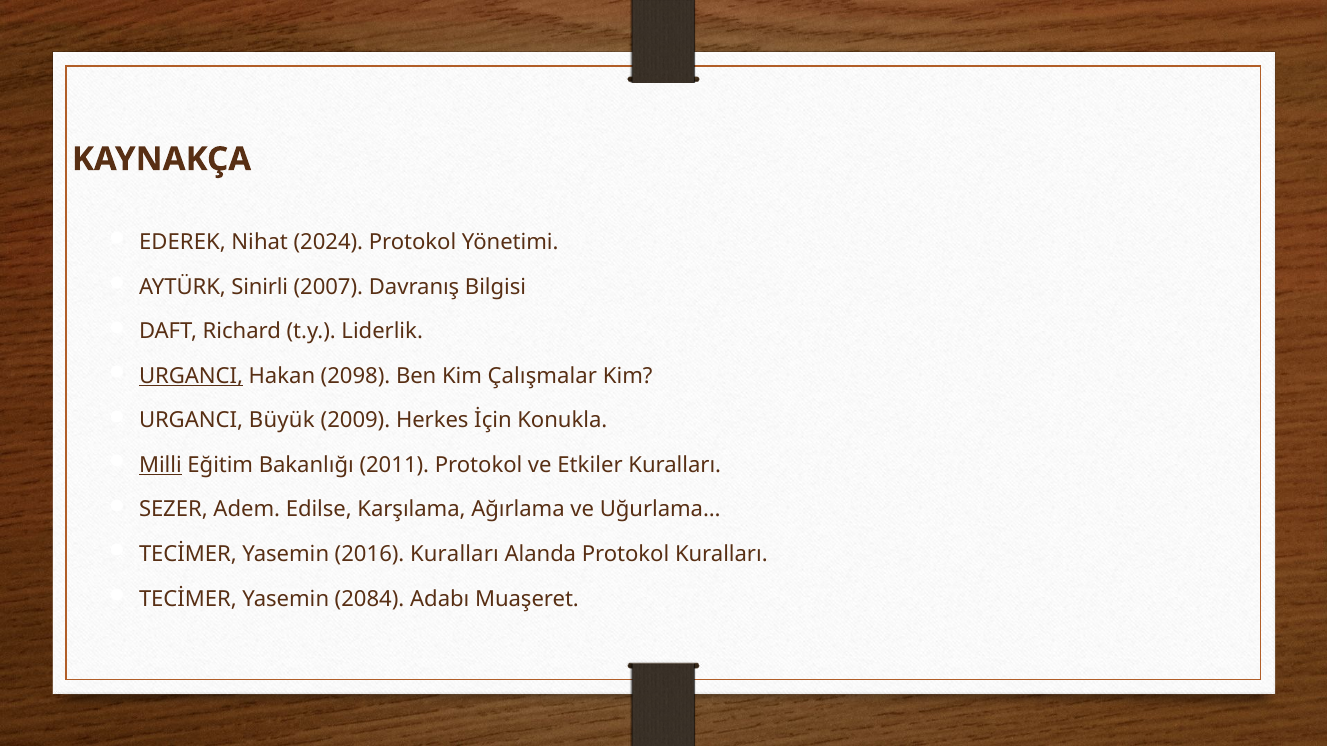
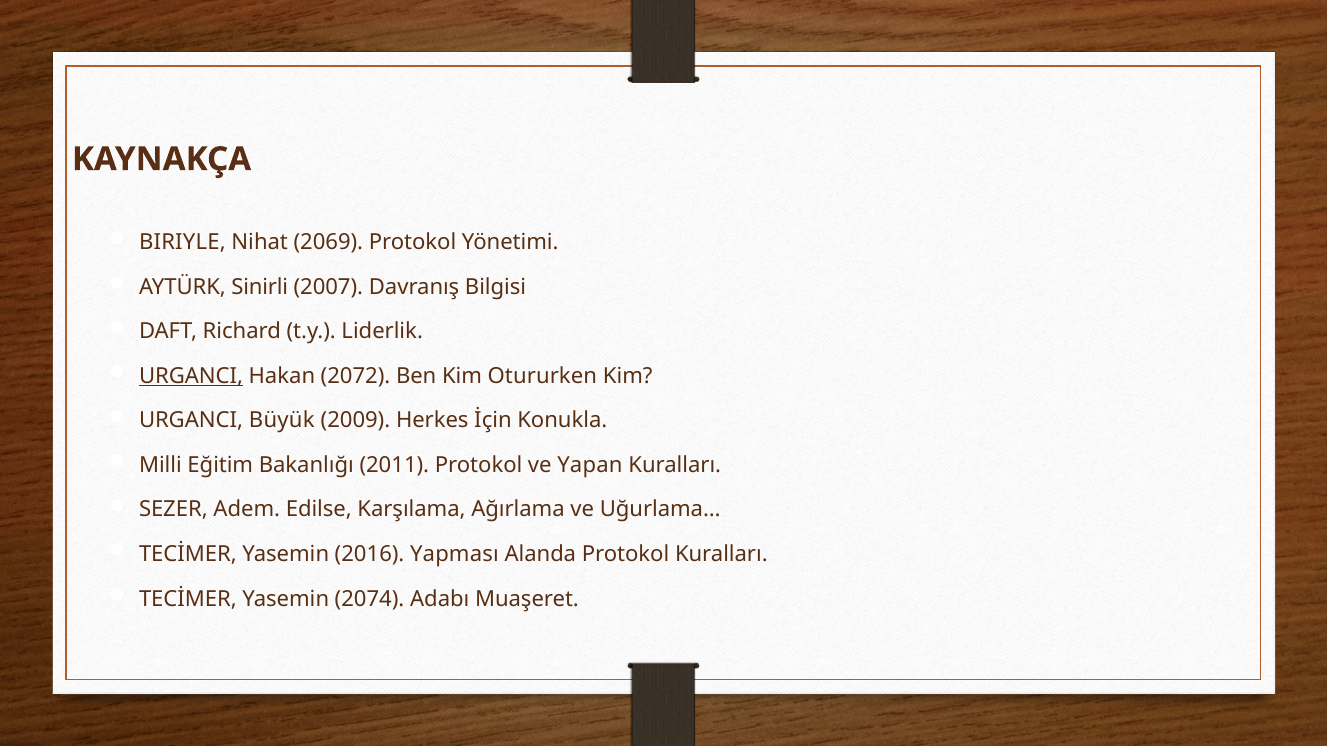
EDEREK: EDEREK -> BIRIYLE (182, 243)
2024: 2024 -> 2069 (328, 243)
2098: 2098 -> 2072 (356, 376)
Çalışmalar: Çalışmalar -> Otururken (542, 376)
Milli underline: present -> none (160, 465)
Etkiler: Etkiler -> Yapan (590, 465)
2016 Kuralları: Kuralları -> Yapması (454, 555)
2084: 2084 -> 2074 (370, 599)
